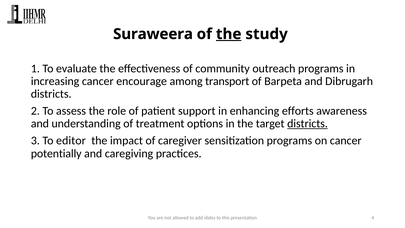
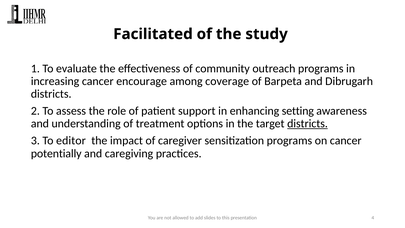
Suraweera: Suraweera -> Facilitated (153, 34)
the underline: present -> none (229, 34)
transport: transport -> coverage (227, 81)
efforts: efforts -> setting (298, 111)
